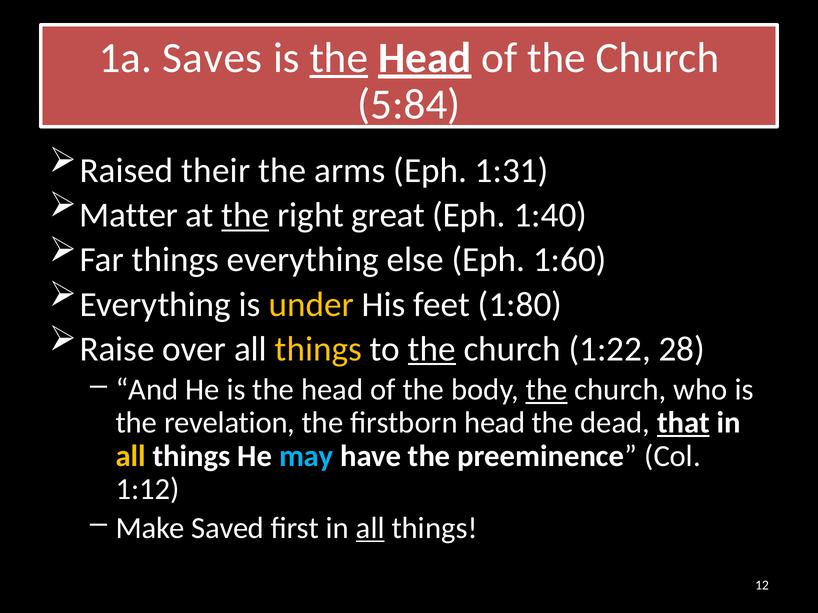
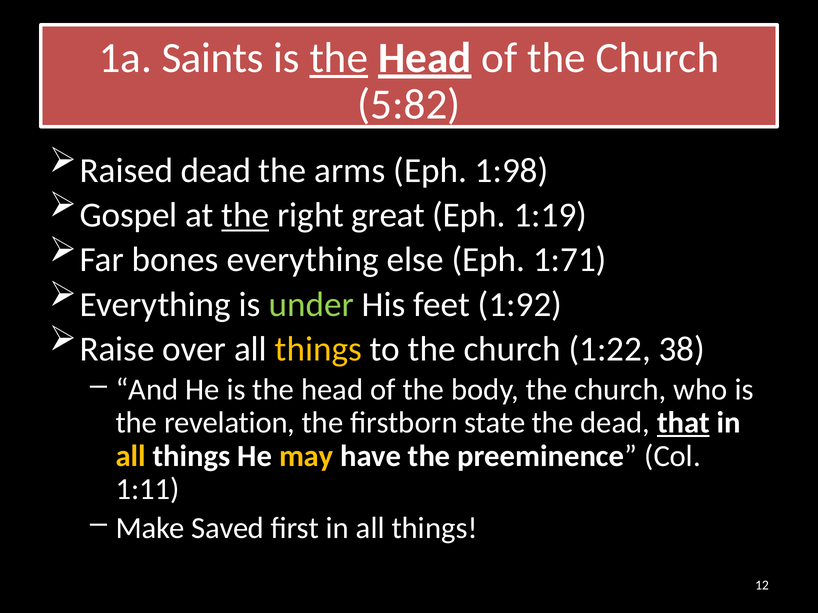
Saves: Saves -> Saints (213, 58)
5:84: 5:84 -> 5:82 (409, 105)
Raised their: their -> dead (216, 171)
1:31: 1:31 -> 1:98 (512, 171)
Matter: Matter -> Gospel (129, 215)
1:40: 1:40 -> 1:19 (550, 215)
Far things: things -> bones (175, 260)
1:60: 1:60 -> 1:71 (570, 260)
under colour: yellow -> light green (311, 305)
1:80: 1:80 -> 1:92 (520, 305)
the underline: present -> none (432, 349)
28: 28 -> 38 (682, 349)
the underline: present -> none (547, 390)
firstborn head: head -> state (495, 423)
may colour: light blue -> yellow (306, 456)
1:12: 1:12 -> 1:11 (148, 490)
all underline: present -> none (370, 528)
